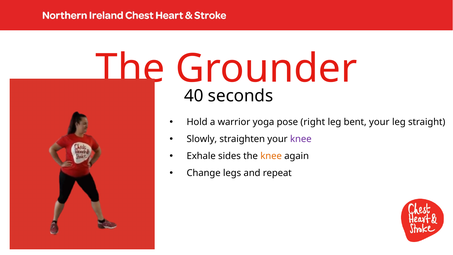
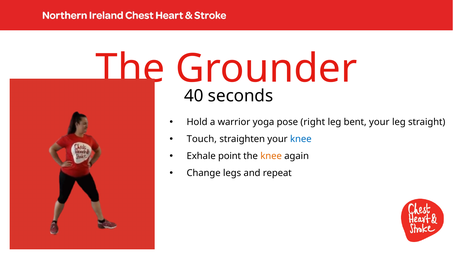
Slowly: Slowly -> Touch (202, 139)
knee colour: purple -> blue (301, 139)
sides: sides -> point (230, 156)
